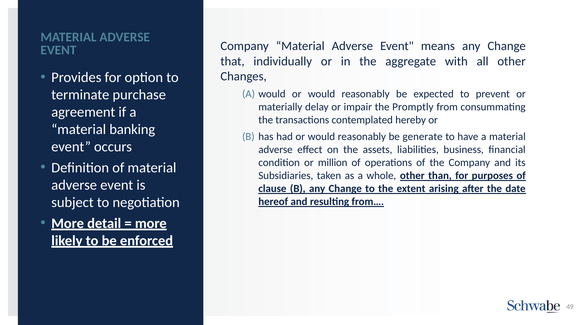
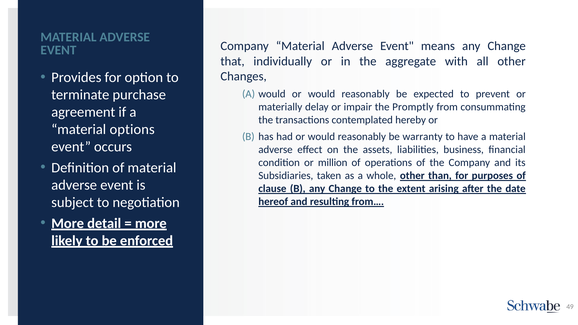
banking: banking -> options (132, 129)
generate: generate -> warranty (423, 137)
